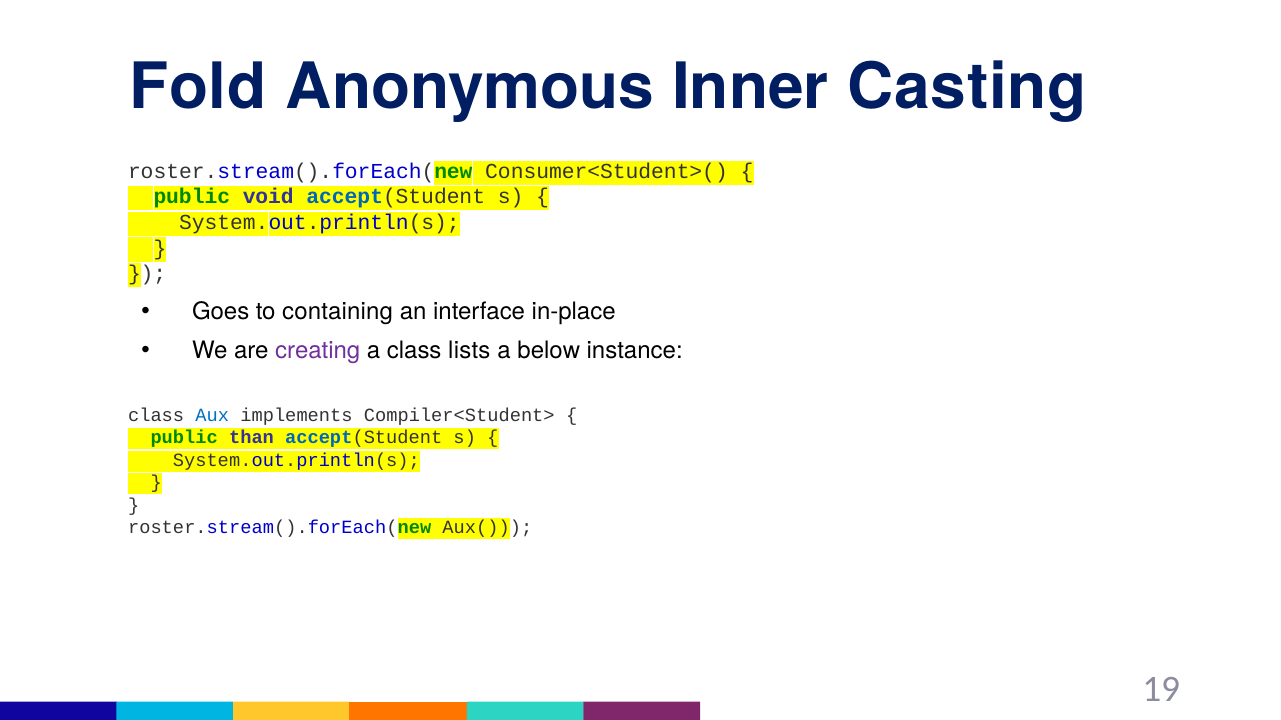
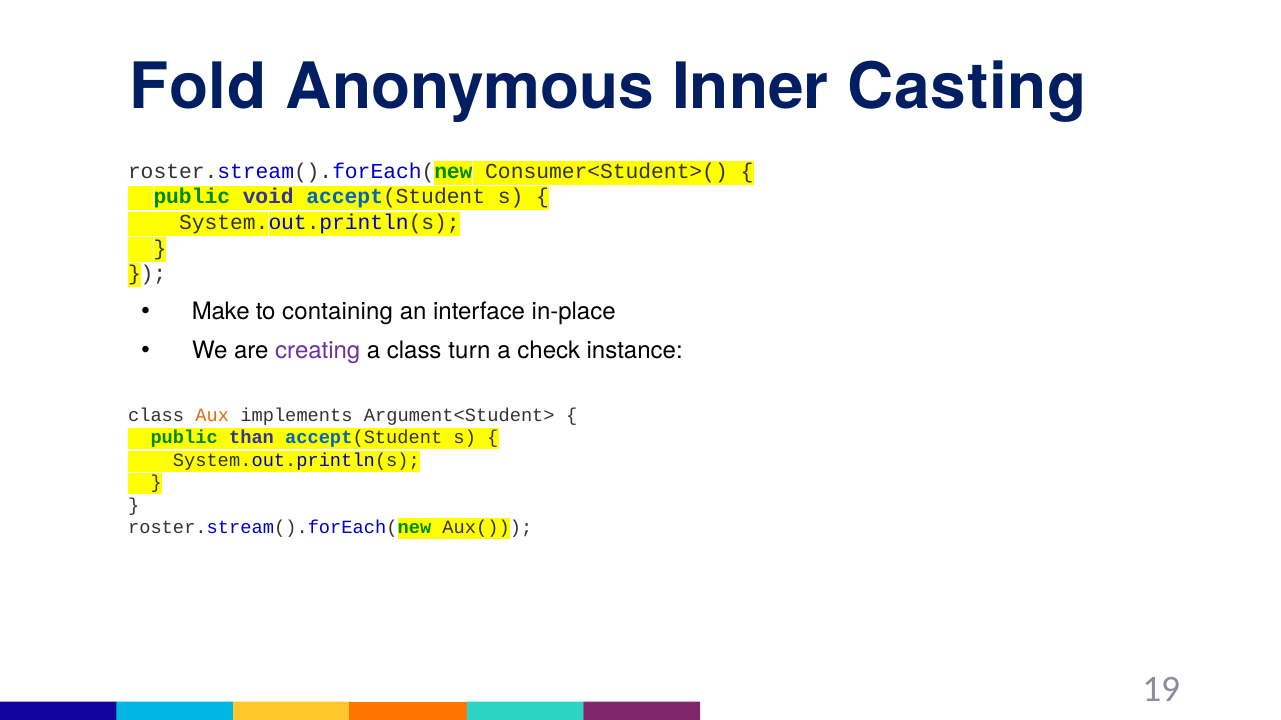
Goes: Goes -> Make (221, 311)
lists: lists -> turn (469, 351)
below: below -> check (549, 351)
Aux colour: blue -> orange (212, 416)
Compiler<Student>: Compiler<Student> -> Argument<Student> (459, 416)
